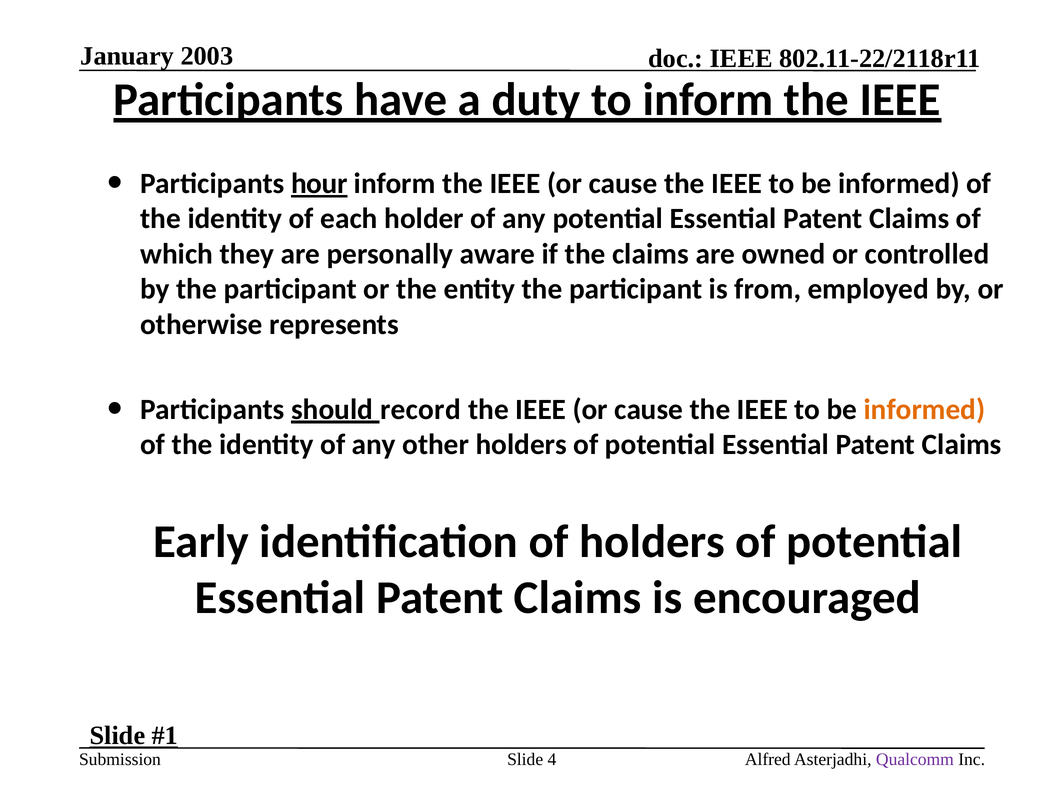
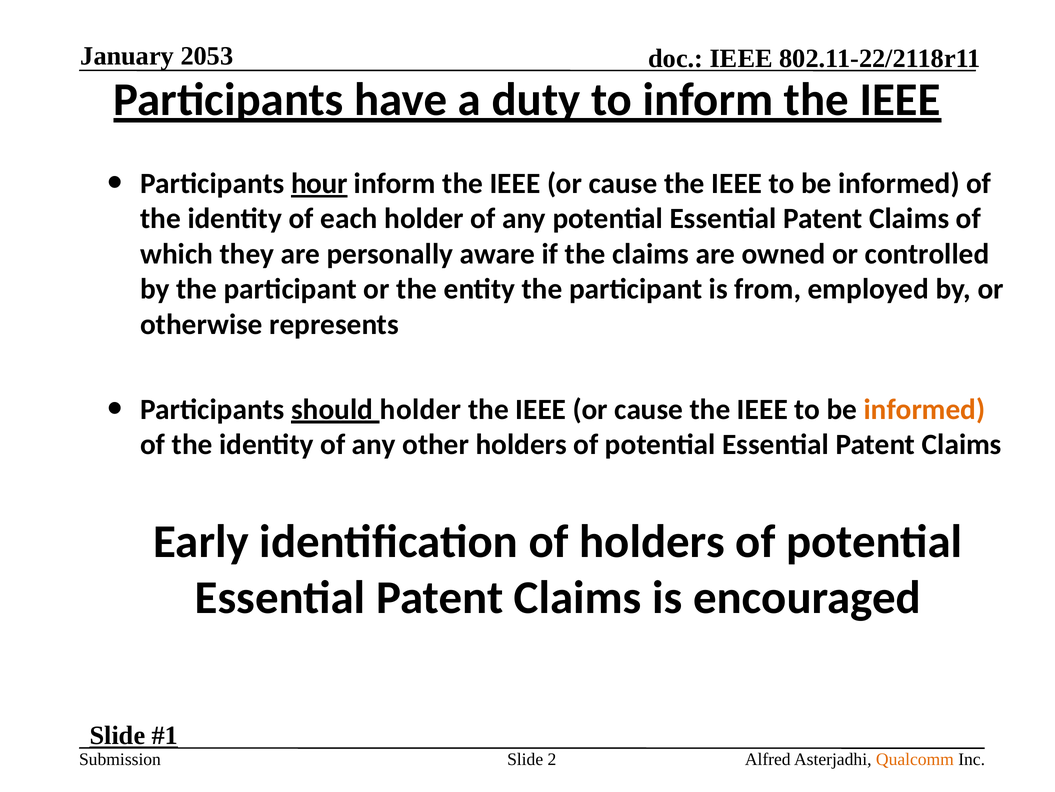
2003: 2003 -> 2053 (207, 56)
should record: record -> holder (420, 409)
4: 4 -> 2 (552, 759)
Qualcomm colour: purple -> orange (915, 759)
